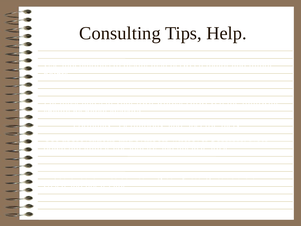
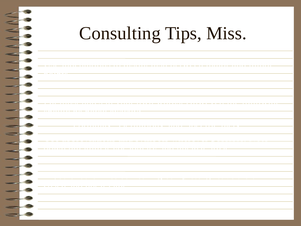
Tips Help: Help -> Miss (226, 33)
